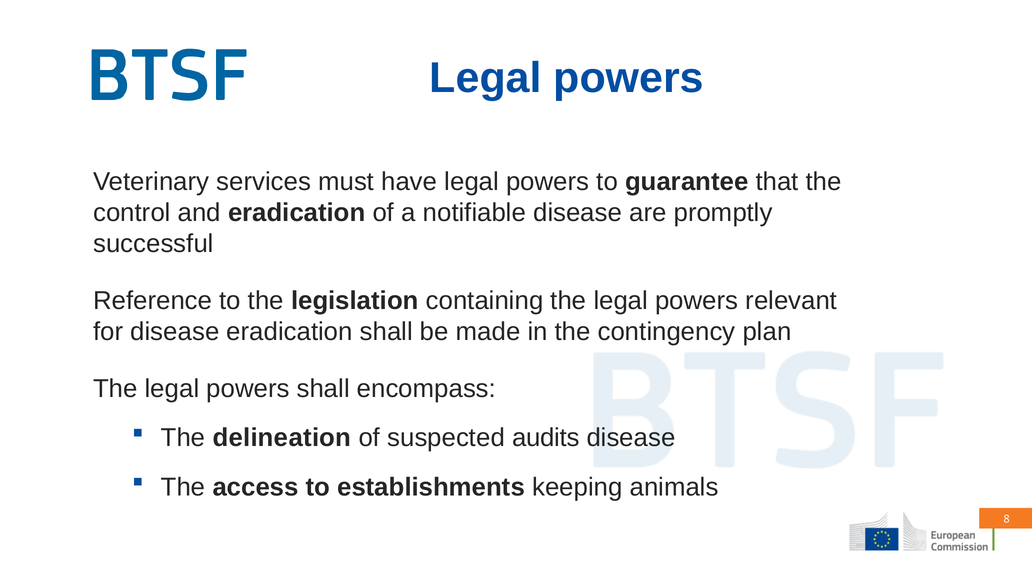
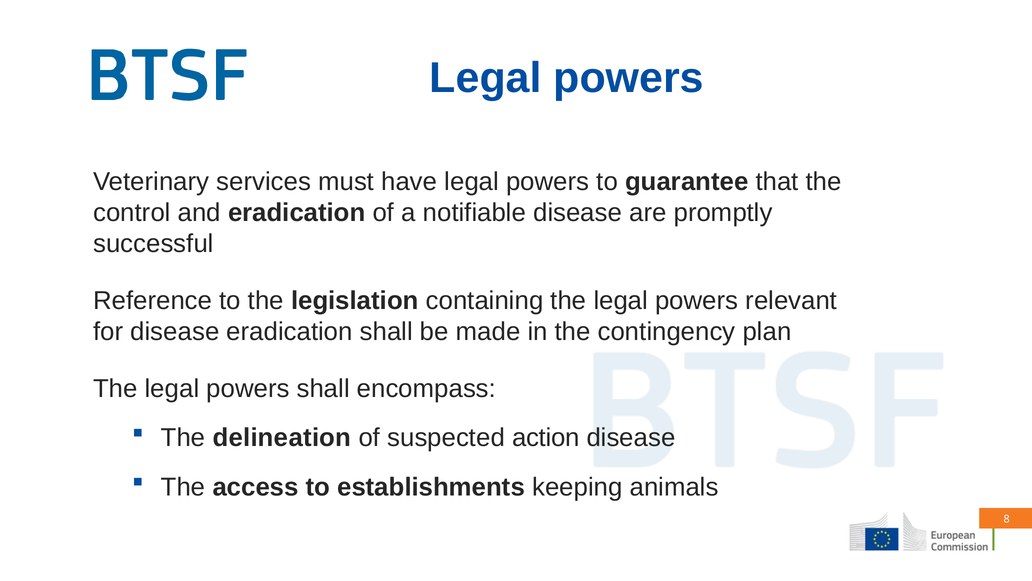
audits: audits -> action (546, 437)
